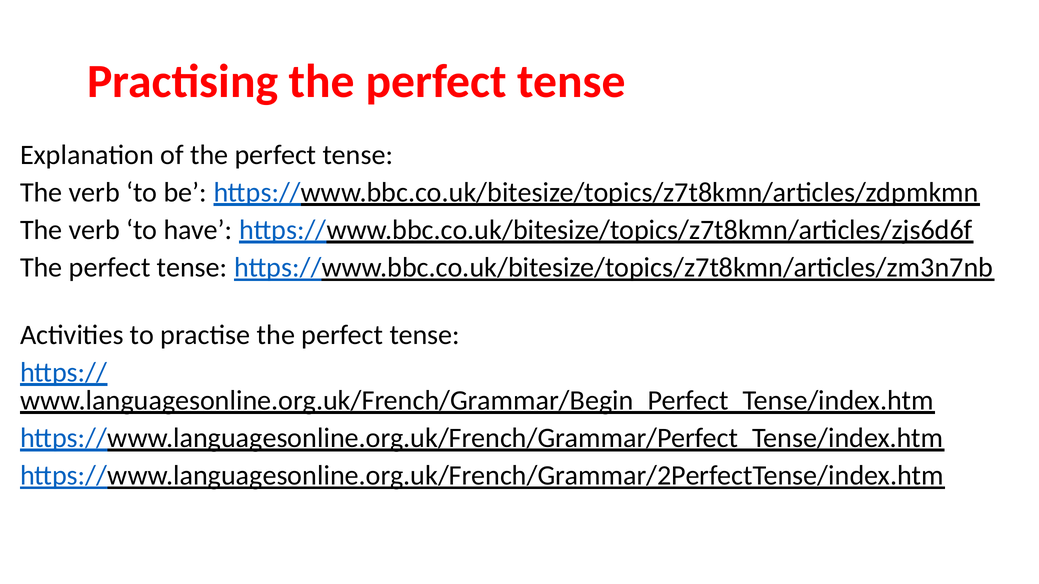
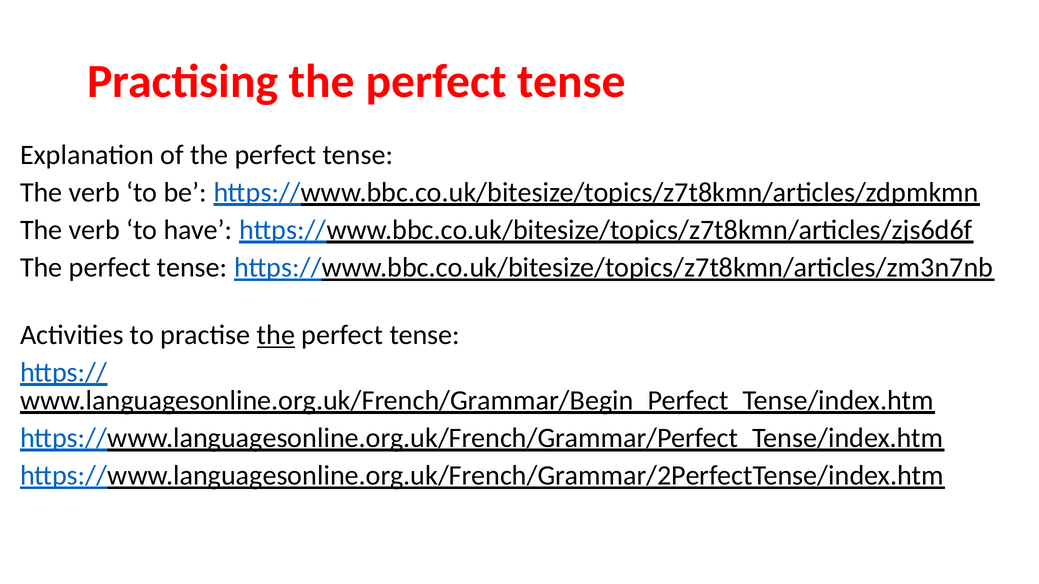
the underline: none -> present (276, 335)
